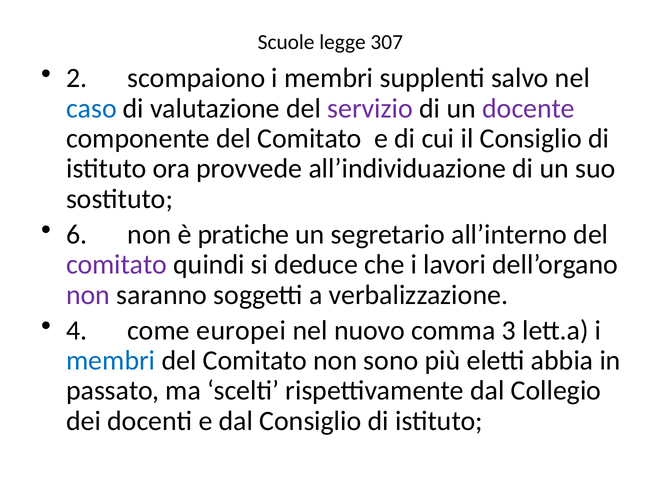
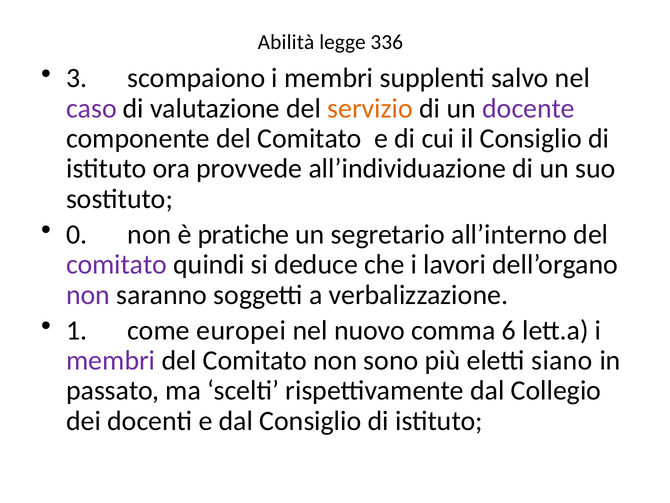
Scuole: Scuole -> Abilità (286, 42)
307: 307 -> 336 (387, 42)
2: 2 -> 3 (77, 78)
caso colour: blue -> purple (91, 108)
servizio colour: purple -> orange (370, 108)
6: 6 -> 0 (77, 234)
4: 4 -> 1 (77, 330)
3: 3 -> 6 (509, 330)
membri colour: blue -> purple (111, 360)
abbia: abbia -> siano (562, 360)
